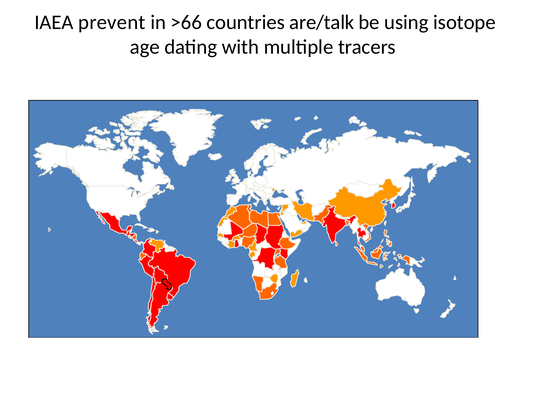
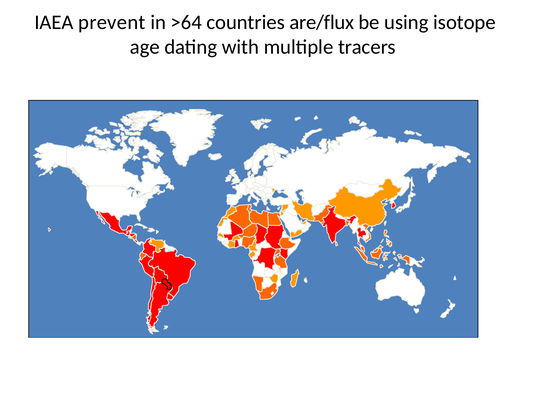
>66: >66 -> >64 (186, 22)
are/talk: are/talk -> are/flux (322, 22)
